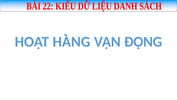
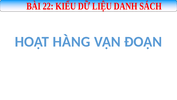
ĐỘNG: ĐỘNG -> ĐOẠN (143, 42)
